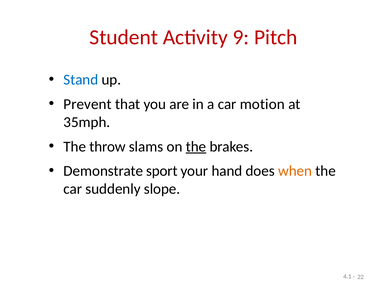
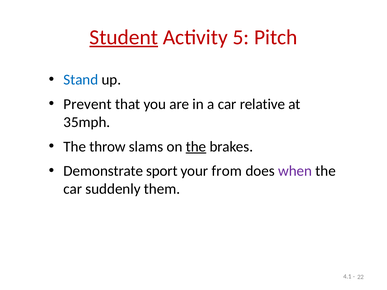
Student underline: none -> present (124, 37)
9: 9 -> 5 (241, 37)
motion: motion -> relative (262, 104)
hand: hand -> from (227, 171)
when colour: orange -> purple (295, 171)
slope: slope -> them (162, 189)
